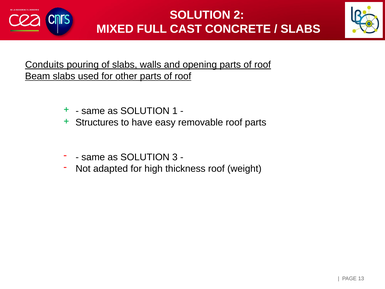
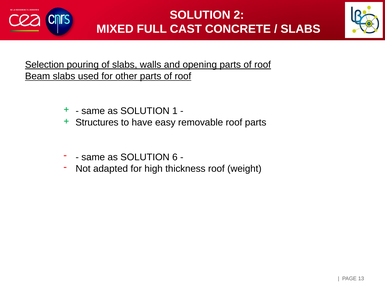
Conduits: Conduits -> Selection (45, 65)
3: 3 -> 6 (175, 157)
